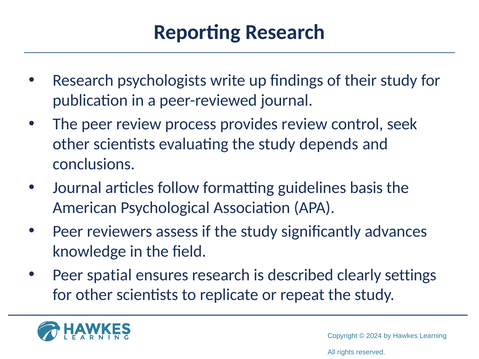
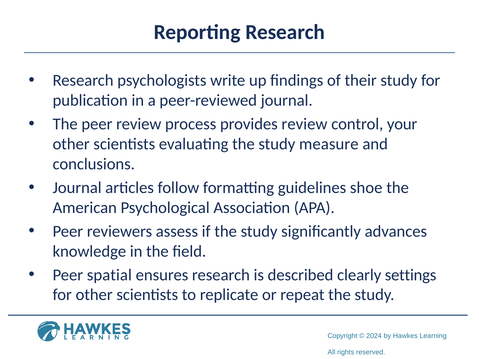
seek: seek -> your (402, 124)
depends: depends -> measure (329, 144)
basis: basis -> shoe (366, 188)
